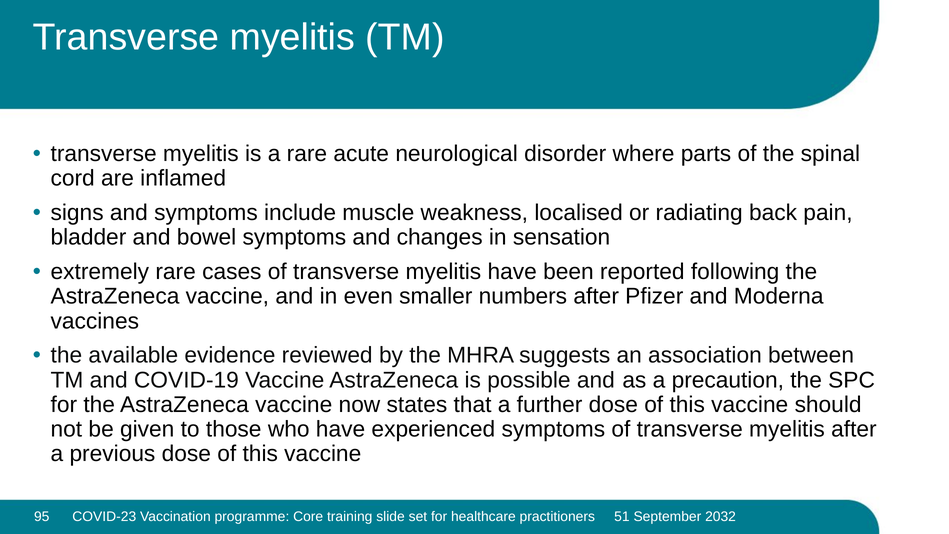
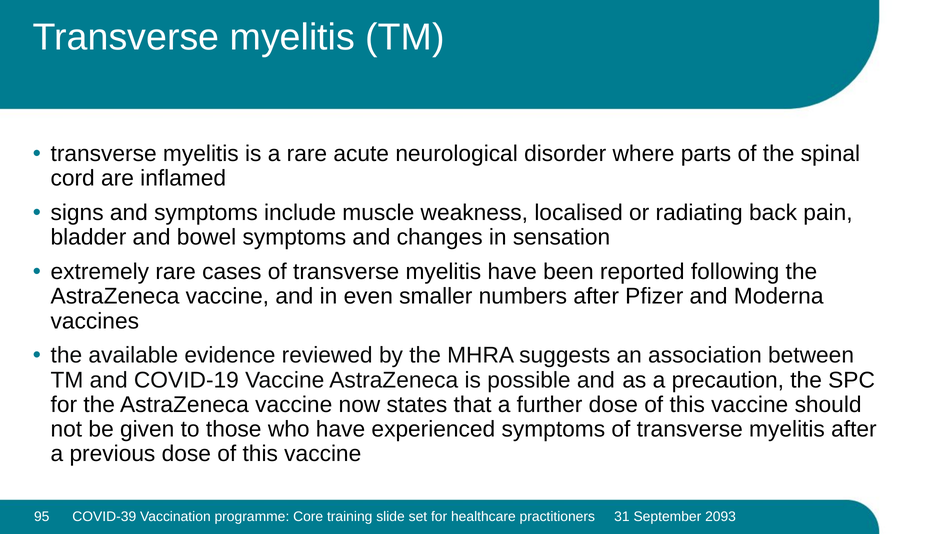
COVID-23: COVID-23 -> COVID-39 (104, 516)
51: 51 -> 31 (622, 516)
2032: 2032 -> 2093 (721, 516)
